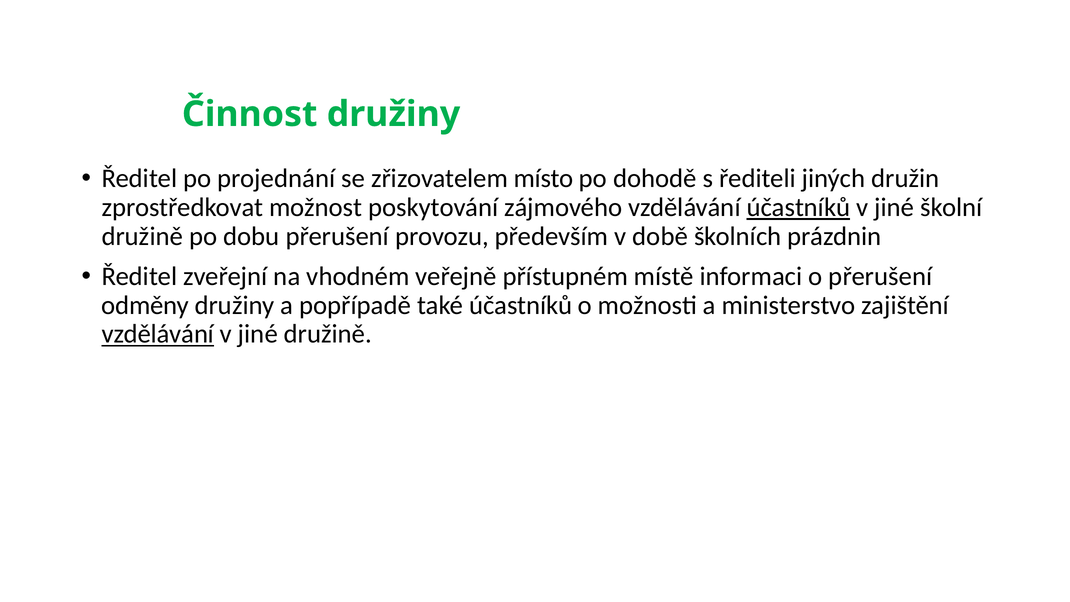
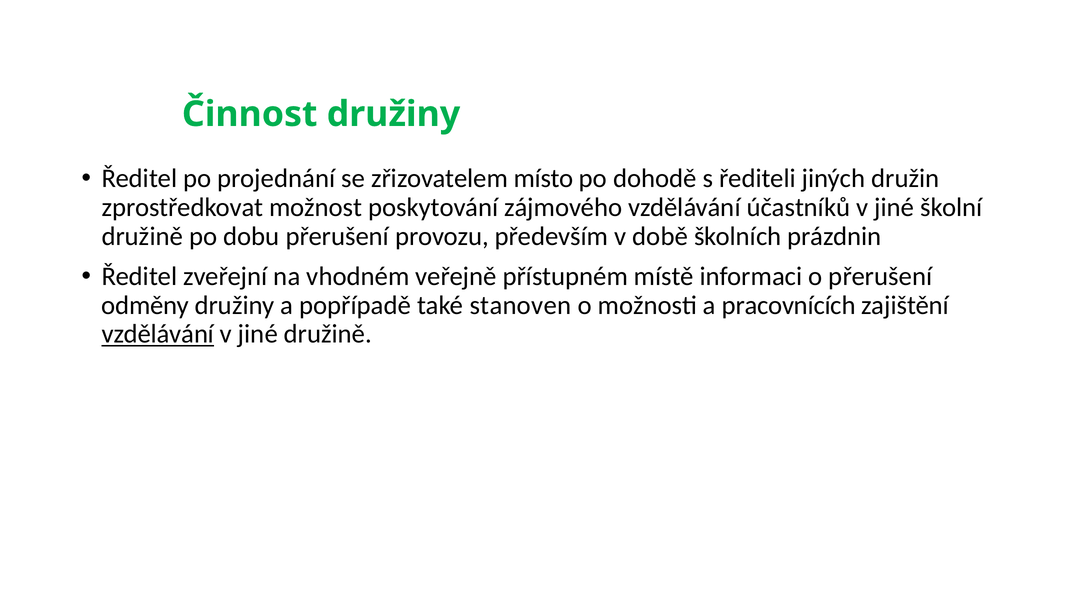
účastníků underline: present -> none (798, 207)
také účastníků: účastníků -> stanoven (520, 305)
ministerstvo: ministerstvo -> pracovnících (789, 305)
